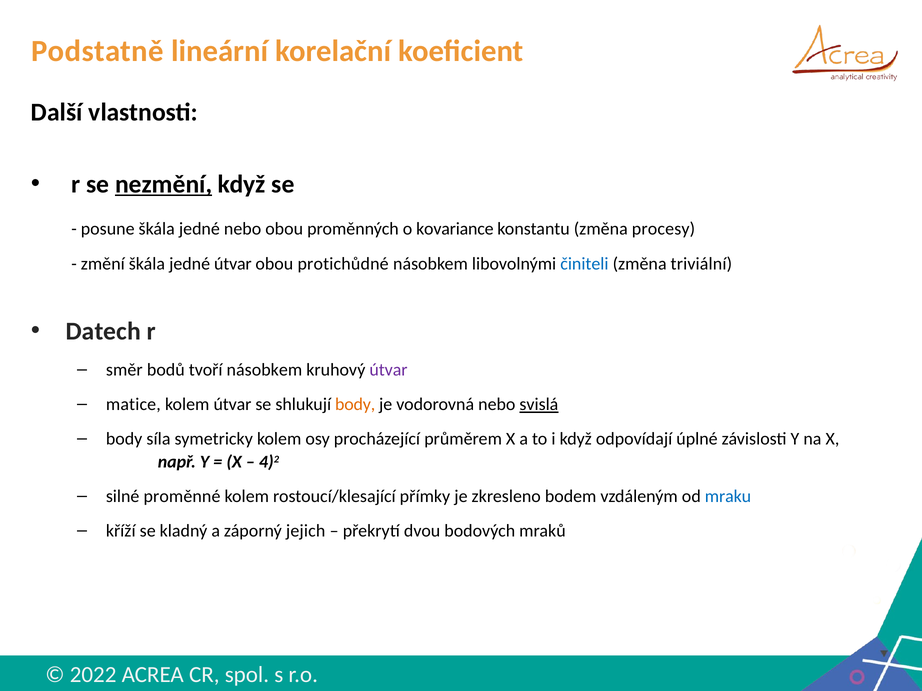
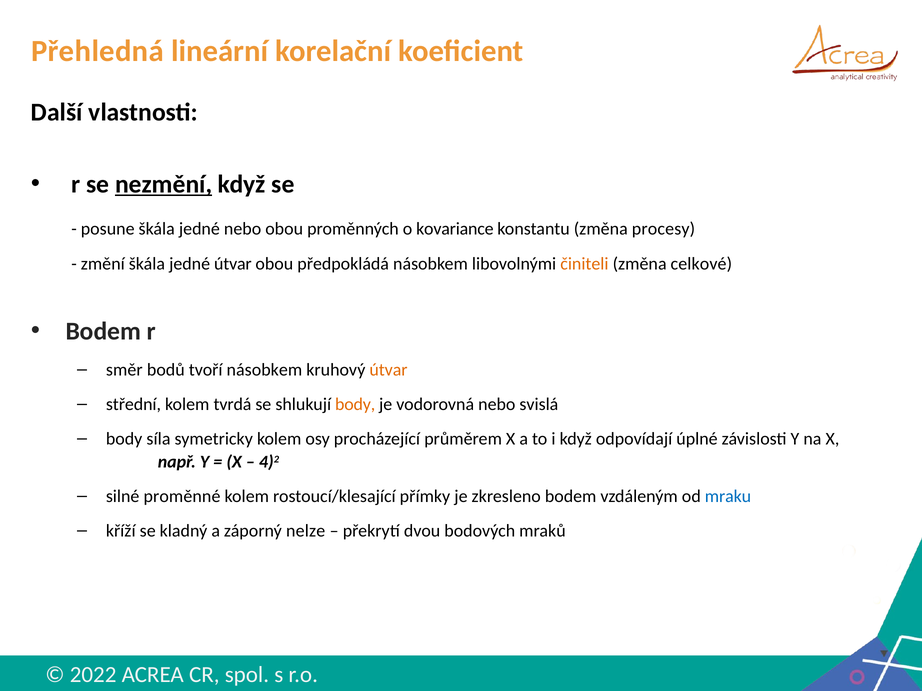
Podstatně: Podstatně -> Přehledná (97, 51)
protichůdné: protichůdné -> předpokládá (343, 264)
činiteli colour: blue -> orange (584, 264)
triviální: triviální -> celkové (701, 264)
Datech: Datech -> Bodem (103, 332)
útvar colour: purple -> orange (389, 370)
matice: matice -> střední (133, 405)
kolem útvar: útvar -> tvrdá (232, 405)
svislá underline: present -> none (539, 405)
jejich: jejich -> nelze (306, 531)
